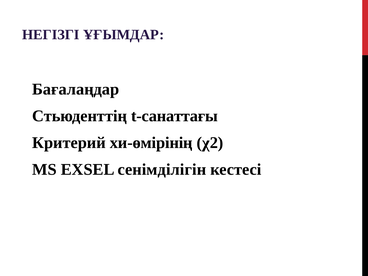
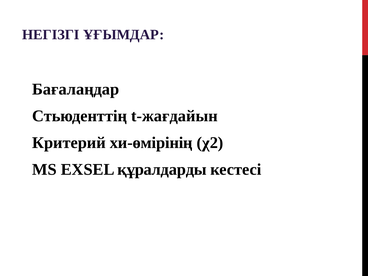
t-санаттағы: t-санаттағы -> t-жағдайын (174, 116)
сенімділігін: сенімділігін -> құралдарды (162, 170)
